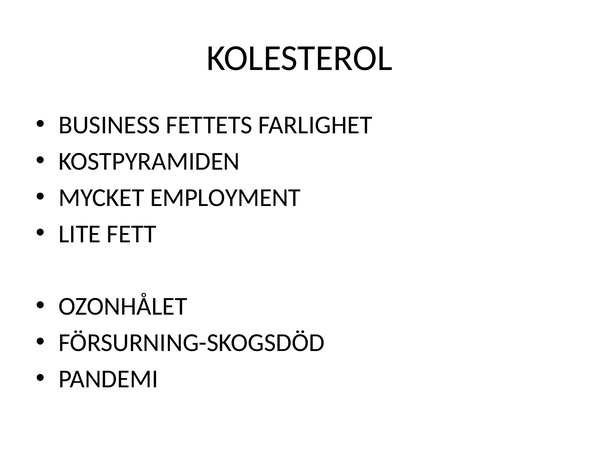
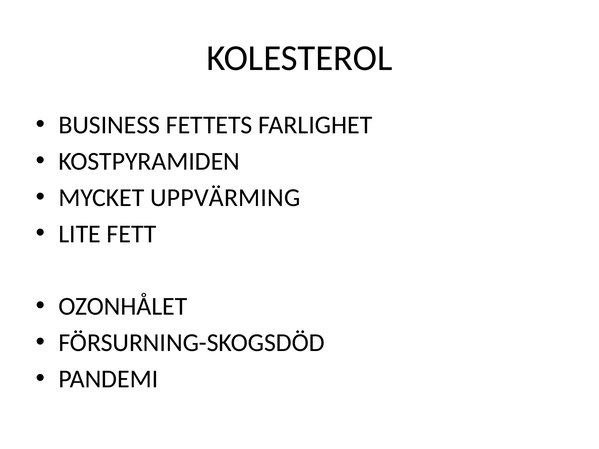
EMPLOYMENT: EMPLOYMENT -> UPPVÄRMING (225, 198)
